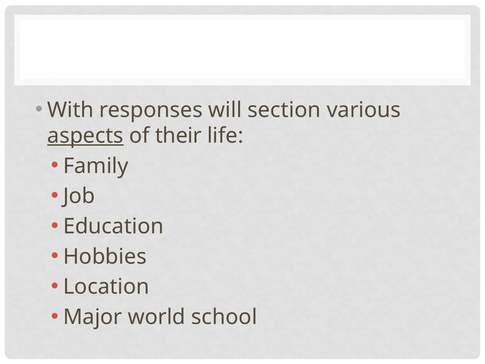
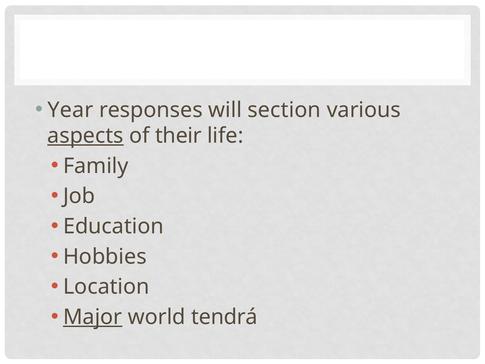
With: With -> Year (70, 110)
Major underline: none -> present (93, 317)
school: school -> tendrá (224, 317)
